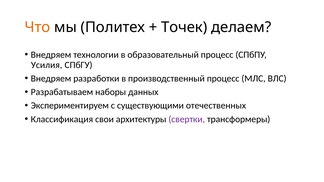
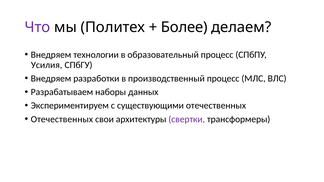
Что colour: orange -> purple (38, 27)
Точек: Точек -> Более (184, 27)
Классификация: Классификация -> Отечественных (62, 119)
